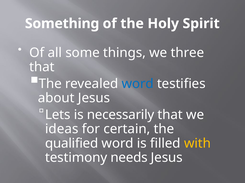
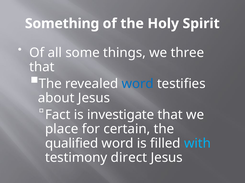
Lets: Lets -> Fact (58, 115)
necessarily: necessarily -> investigate (121, 115)
ideas: ideas -> place (62, 130)
with colour: yellow -> light blue (197, 144)
needs: needs -> direct (129, 158)
